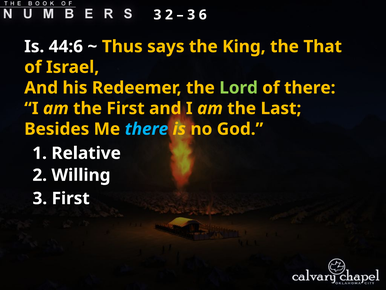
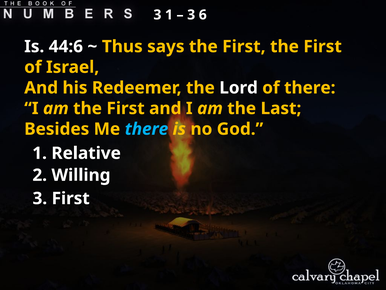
3 2: 2 -> 1 (169, 15)
says the King: King -> First (244, 46)
That: That -> First (323, 46)
Lord colour: light green -> white (239, 88)
